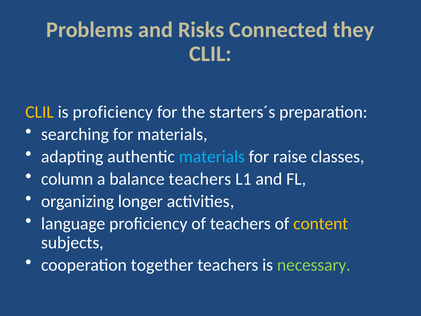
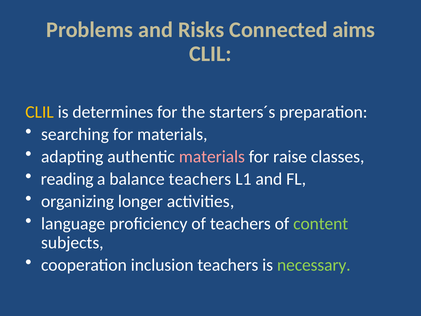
they: they -> aims (354, 30)
is proficiency: proficiency -> determines (113, 112)
materials colour: light blue -> pink (212, 157)
column: column -> reading (67, 179)
content colour: yellow -> light green (321, 223)
together: together -> inclusion (162, 265)
